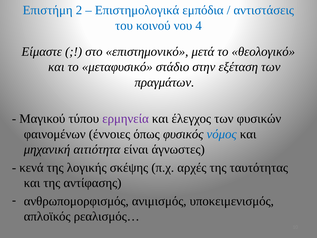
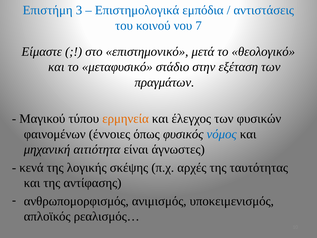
2: 2 -> 3 (79, 10)
4: 4 -> 7 (199, 26)
ερμηνεία colour: purple -> orange (126, 119)
